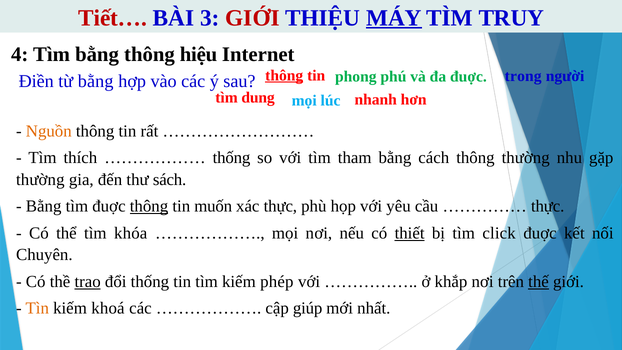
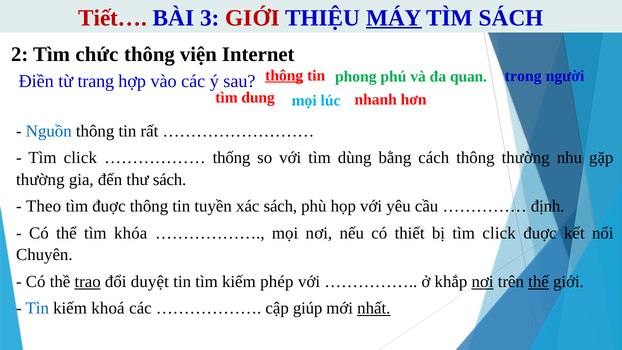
TÌM TRUY: TRUY -> SÁCH (511, 18)
4: 4 -> 2 (20, 54)
Tìm bằng: bằng -> chức (97, 54)
hiệu: hiệu -> viện (198, 54)
đa đuợc: đuợc -> quan (469, 77)
từ bằng: bằng -> trang (96, 81)
Nguồn colour: orange -> blue (49, 131)
thích: thích -> click (80, 158)
tham: tham -> dùng (355, 158)
Bằng: Bằng -> Theo (44, 206)
thông underline: present -> none (149, 206)
muốn: muốn -> tuyền (213, 206)
xác thực: thực -> sách (280, 206)
thực: thực -> định (548, 206)
thiết underline: present -> none (410, 233)
đổi thống: thống -> duyệt (150, 281)
nơi underline: none -> present (483, 281)
Tìn colour: orange -> blue (37, 308)
nhất underline: none -> present (374, 308)
